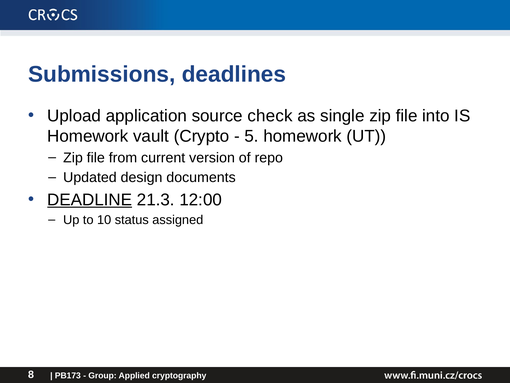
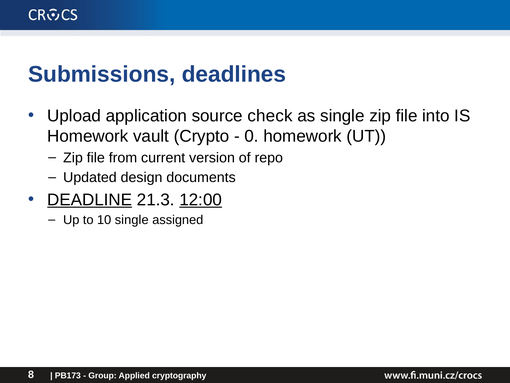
5: 5 -> 0 (252, 136)
12:00 underline: none -> present (201, 200)
10 status: status -> single (132, 220)
